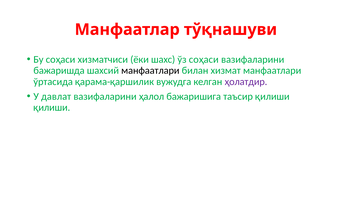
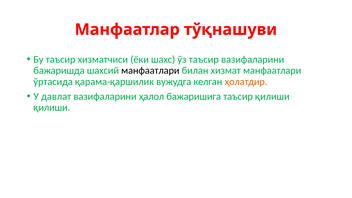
Бу соҳаси: соҳаси -> таъсир (61, 60)
ўз соҳаси: соҳаси -> таъсир (204, 60)
ҳолатдир colour: purple -> orange (246, 82)
